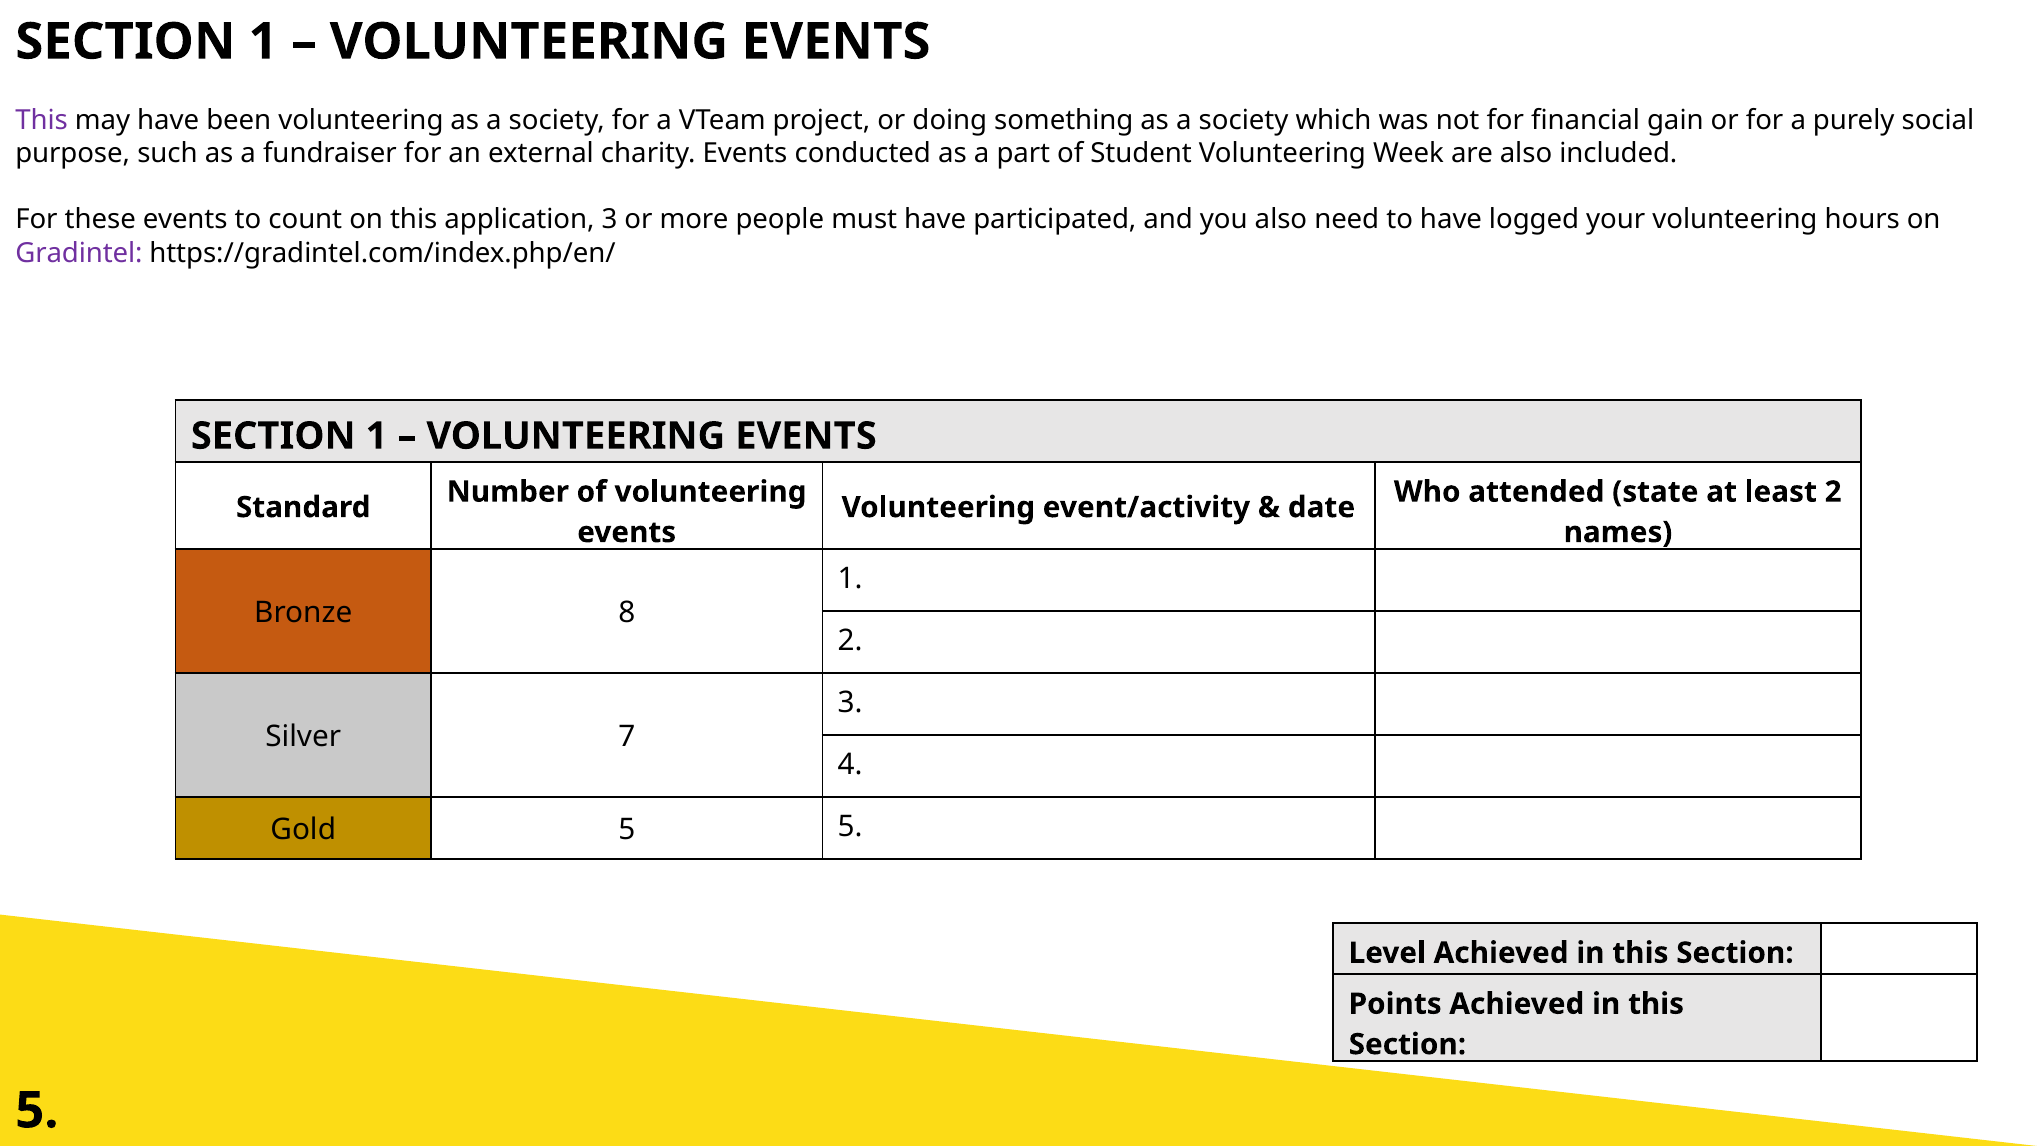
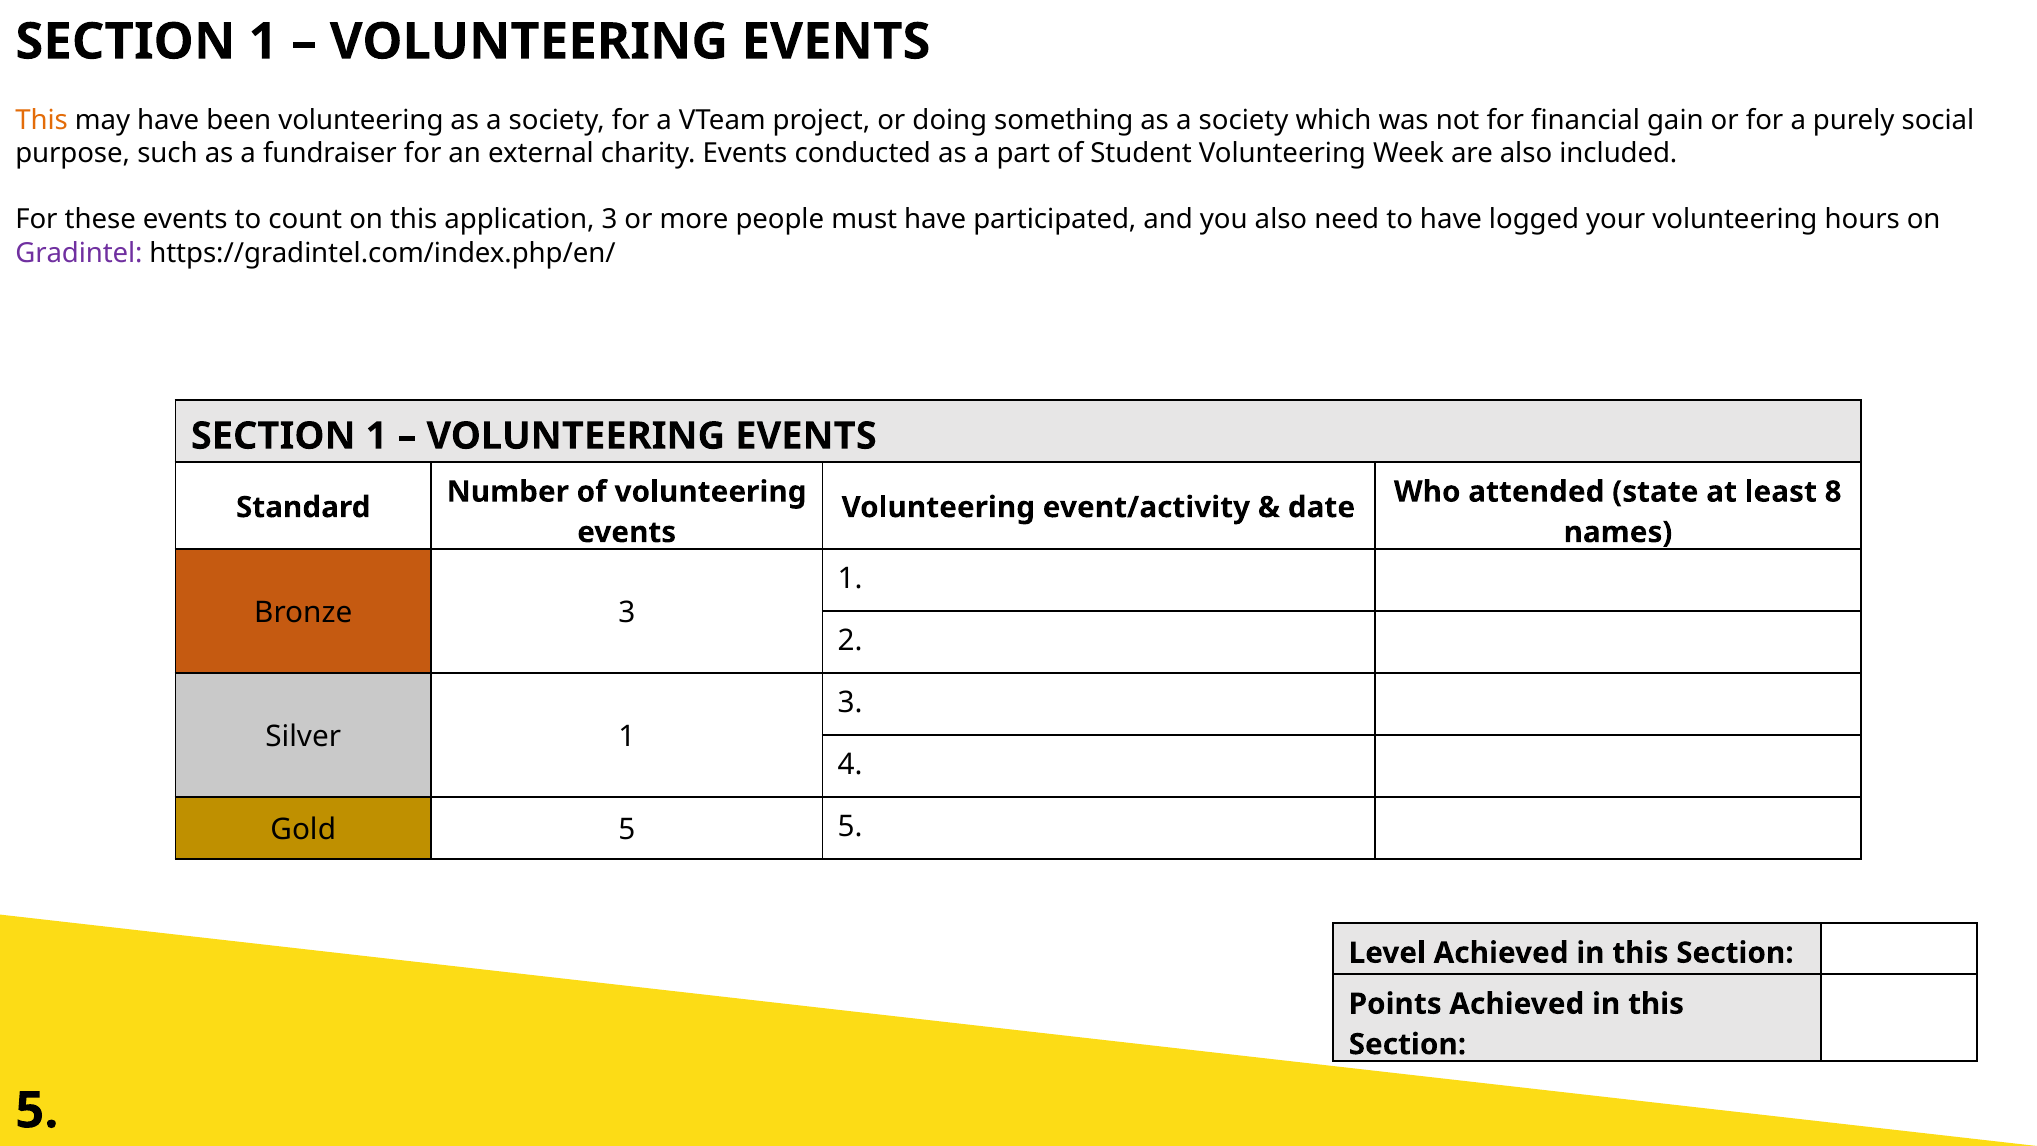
This colour: purple -> orange (42, 120)
least 2: 2 -> 8 (1833, 492)
Bronze 8: 8 -> 3 (627, 613)
Silver 7: 7 -> 1 (627, 736)
